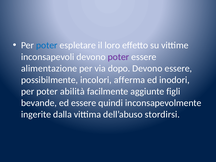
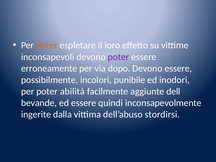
poter colour: blue -> orange (47, 45)
alimentazione: alimentazione -> erroneamente (49, 68)
afferma: afferma -> punibile (130, 80)
figli: figli -> dell (173, 91)
